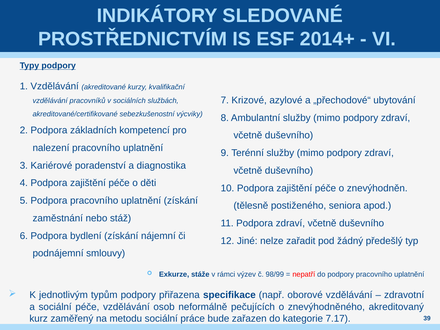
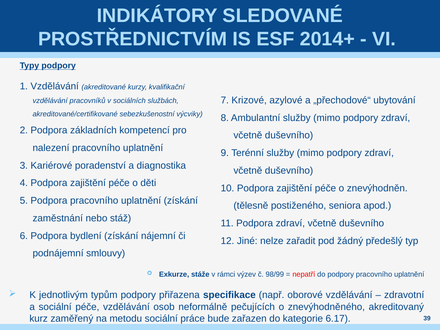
7.17: 7.17 -> 6.17 (338, 319)
